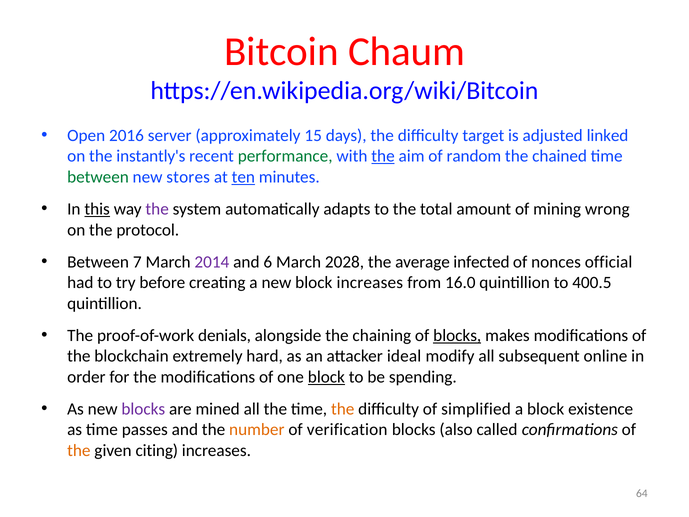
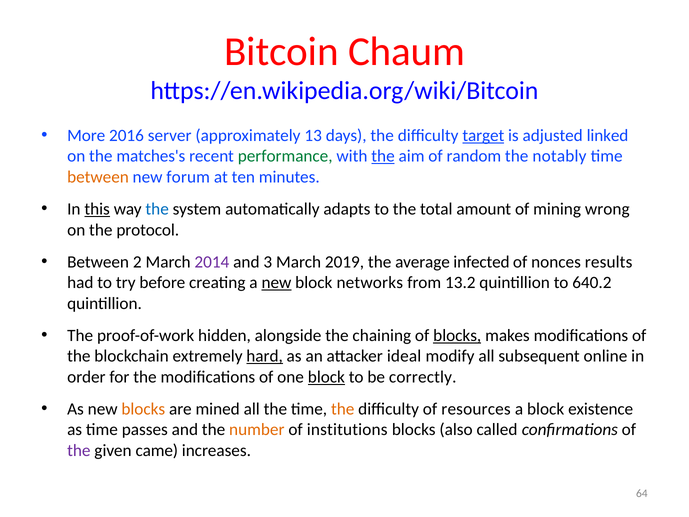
Open: Open -> More (86, 136)
15: 15 -> 13 (313, 136)
target underline: none -> present (483, 136)
instantly's: instantly's -> matches's (151, 156)
chained: chained -> notably (559, 156)
between colour: green -> orange (98, 177)
stores: stores -> forum (188, 177)
ten underline: present -> none (243, 177)
the colour: purple -> blue (157, 209)
7: 7 -> 2 (137, 262)
6: 6 -> 3 (268, 262)
2028: 2028 -> 2019 (345, 262)
official: official -> results (609, 262)
new underline: none -> present (276, 283)
block increases: increases -> networks (370, 283)
16.0: 16.0 -> 13.2 (460, 283)
400.5: 400.5 -> 640.2 (592, 283)
denials: denials -> hidden (224, 335)
hard underline: none -> present (265, 356)
spending: spending -> correctly (423, 377)
blocks colour: purple -> orange (143, 409)
simplified: simplified -> resources (476, 409)
verification: verification -> institutions (347, 429)
the colour: orange -> purple (79, 450)
citing: citing -> came (157, 450)
